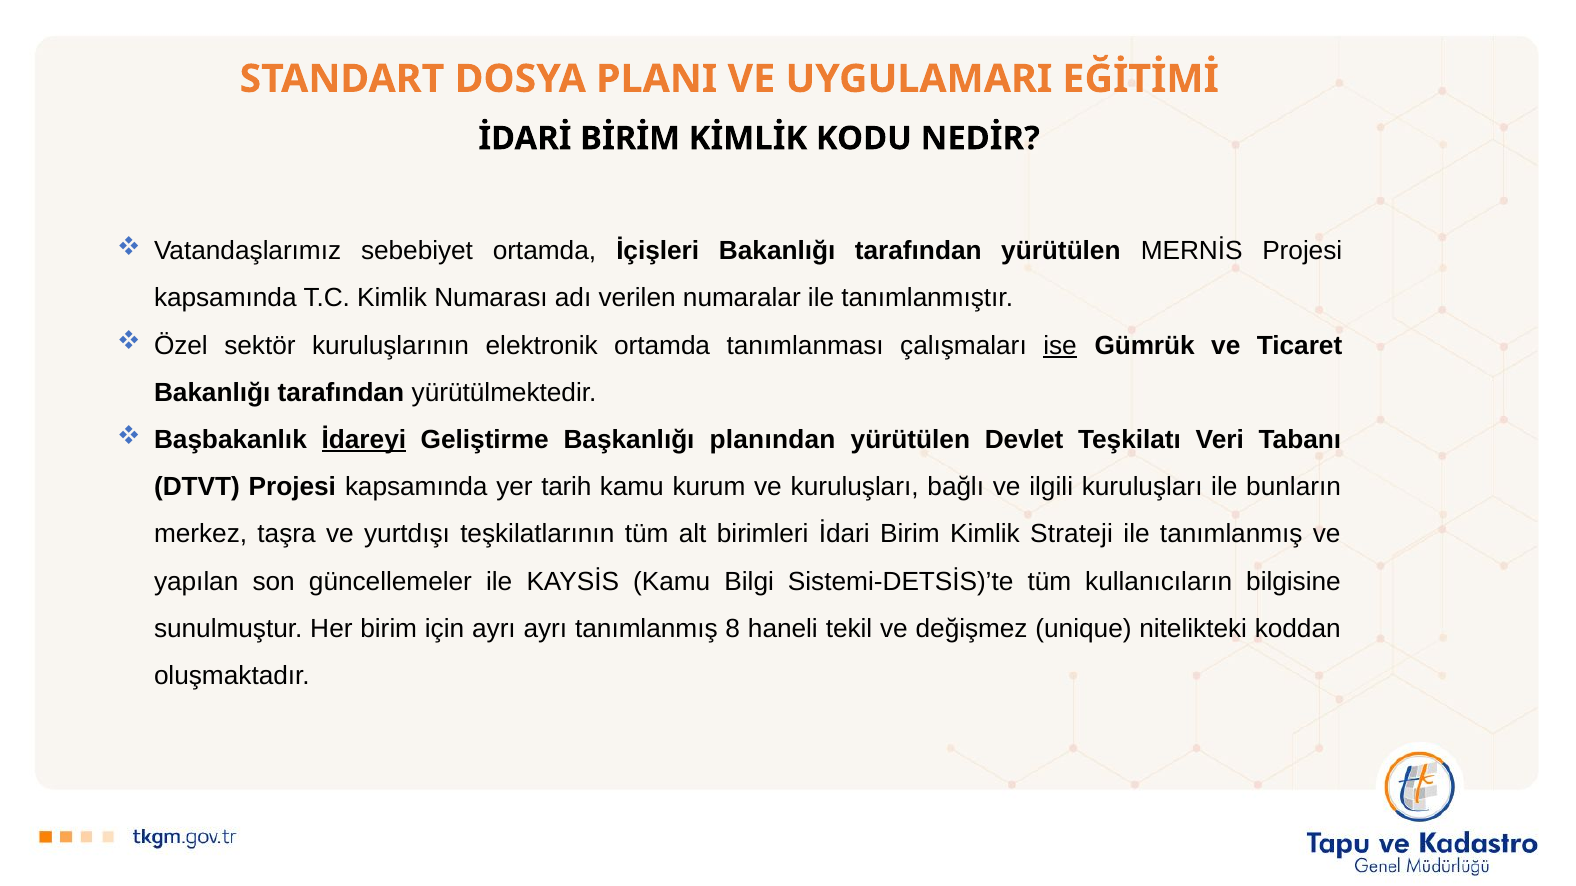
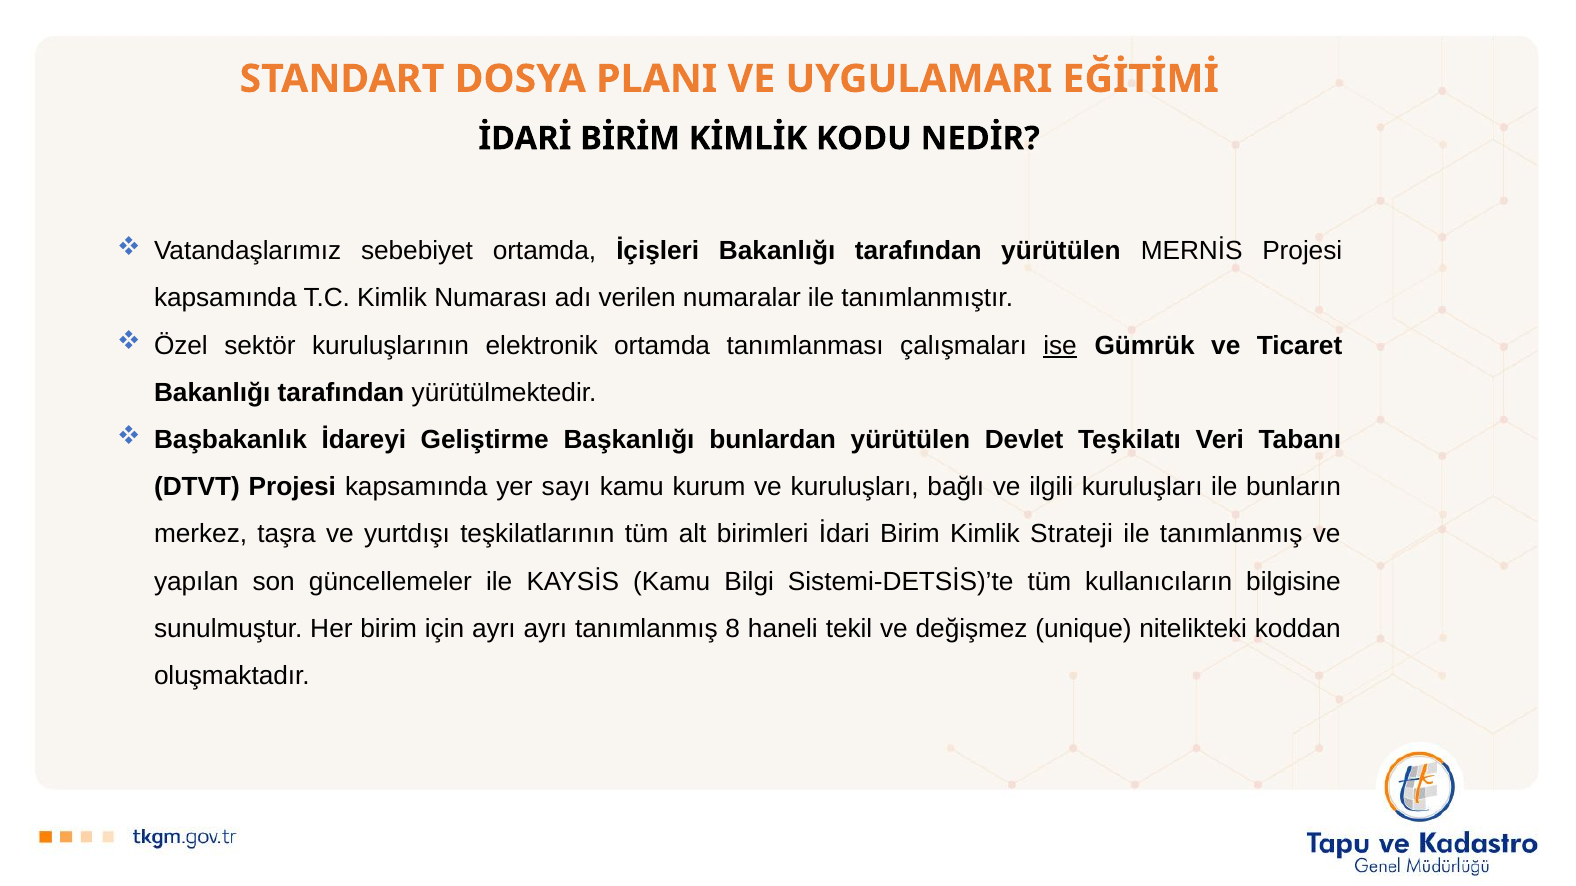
İdareyi underline: present -> none (364, 440)
planından: planından -> bunlardan (773, 440)
tarih: tarih -> sayı (566, 487)
